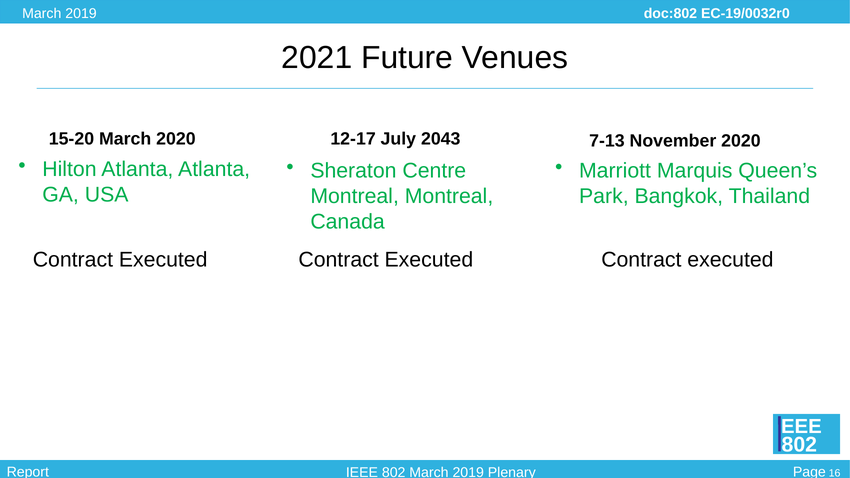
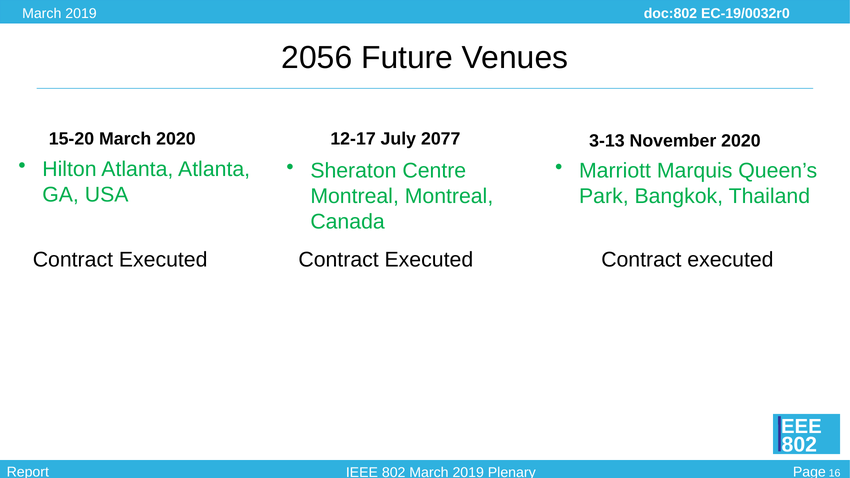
2021: 2021 -> 2056 (317, 58)
2043: 2043 -> 2077 (441, 139)
7-13: 7-13 -> 3-13 (607, 141)
